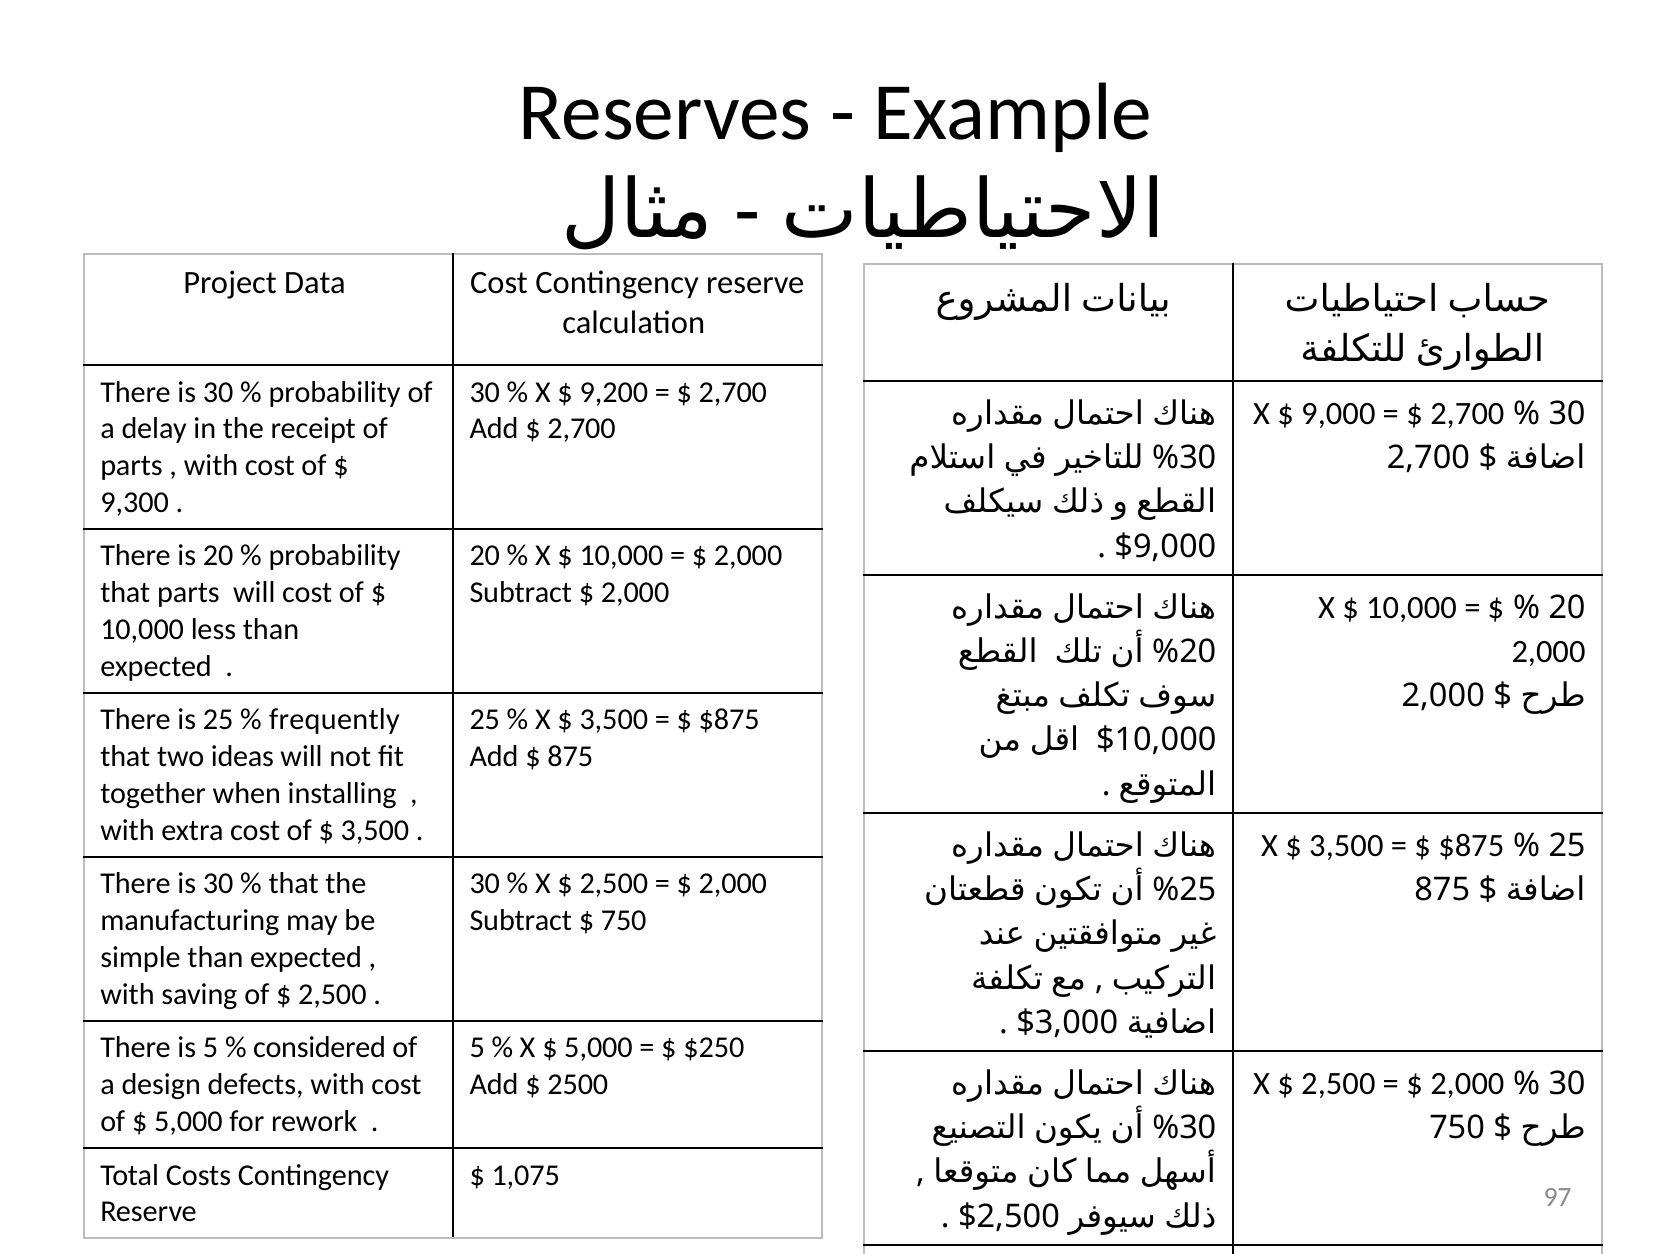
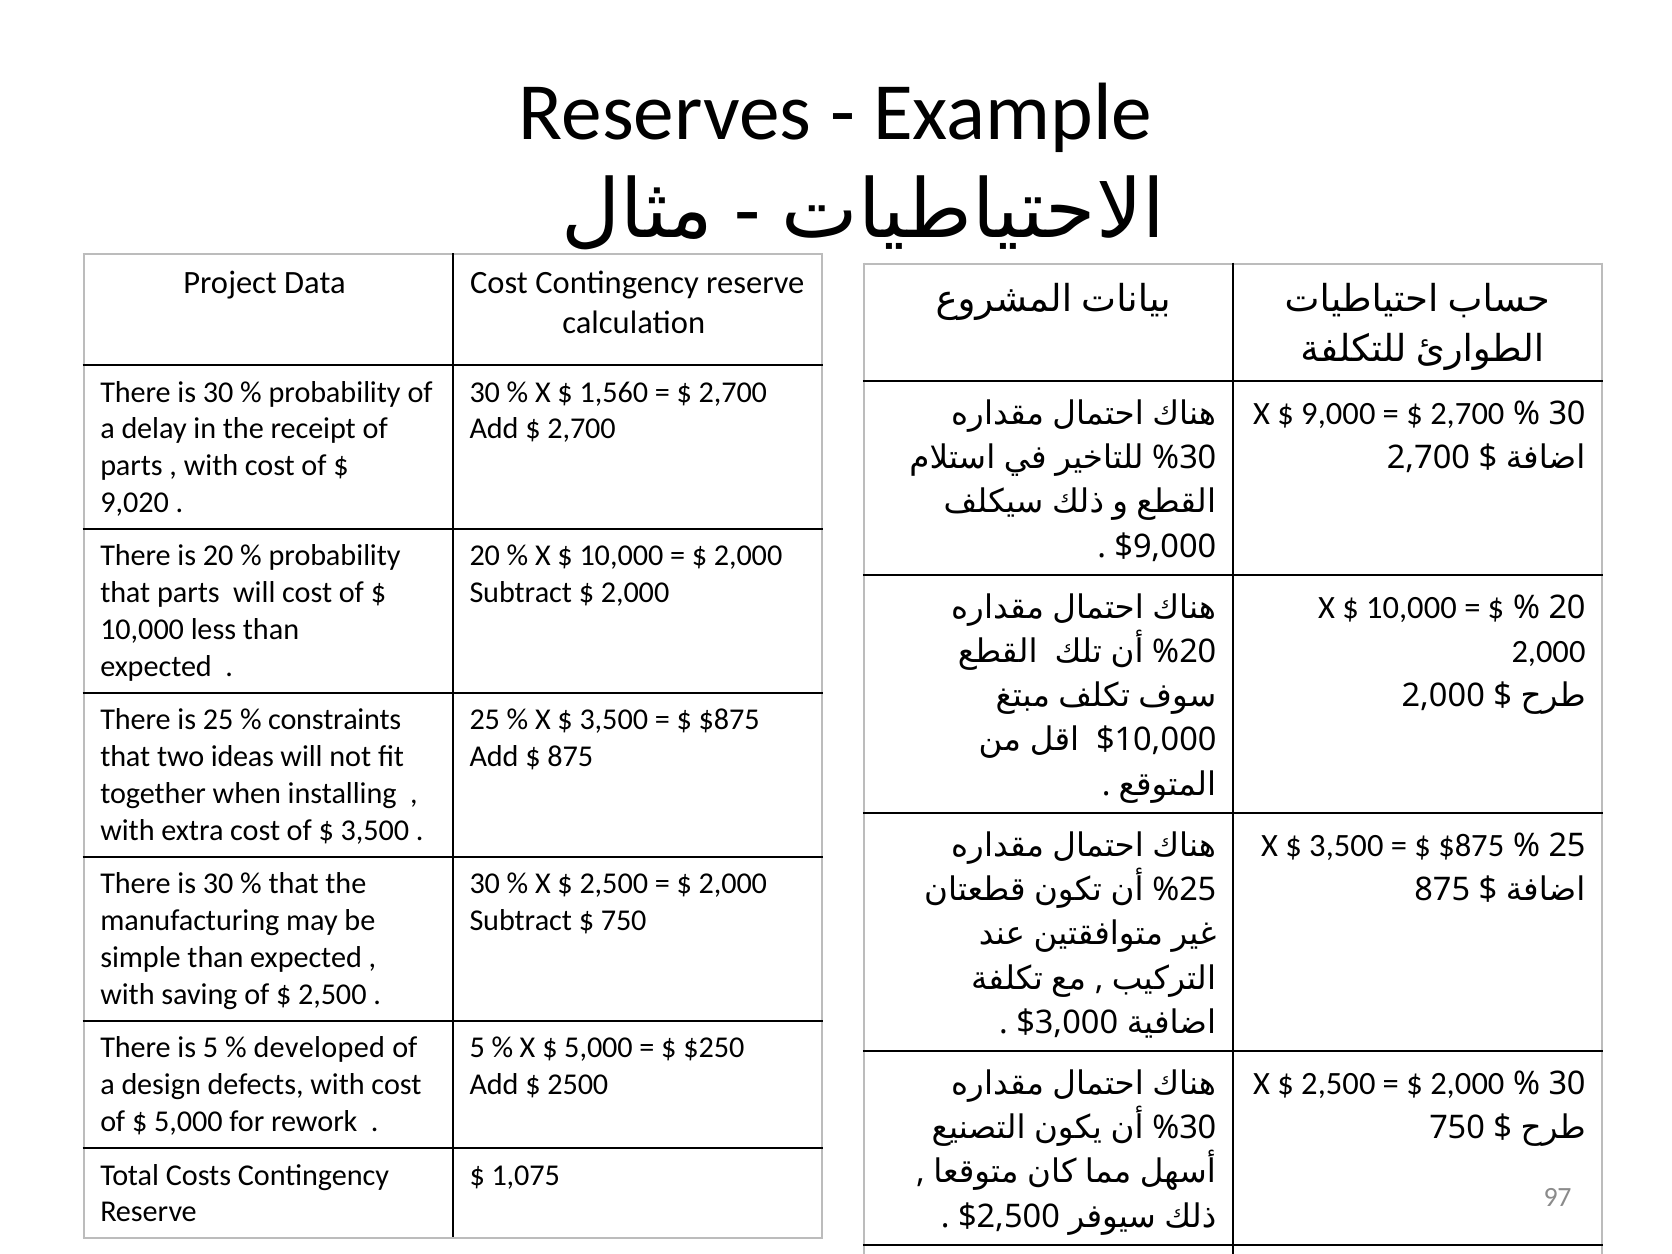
9,200: 9,200 -> 1,560 (614, 392)
9,300: 9,300 -> 9,020 (135, 502)
frequently: frequently -> constraints (335, 720)
considered: considered -> developed (319, 1048)
